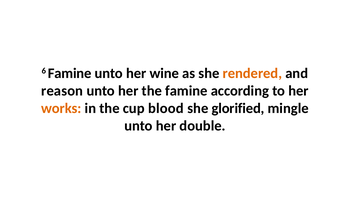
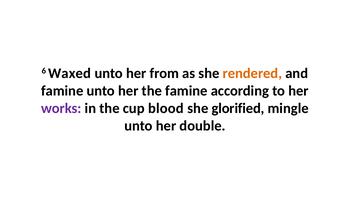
6 Famine: Famine -> Waxed (69, 73)
wine: wine -> from (164, 73)
reason: reason -> famine (62, 91)
works colour: orange -> purple (61, 108)
